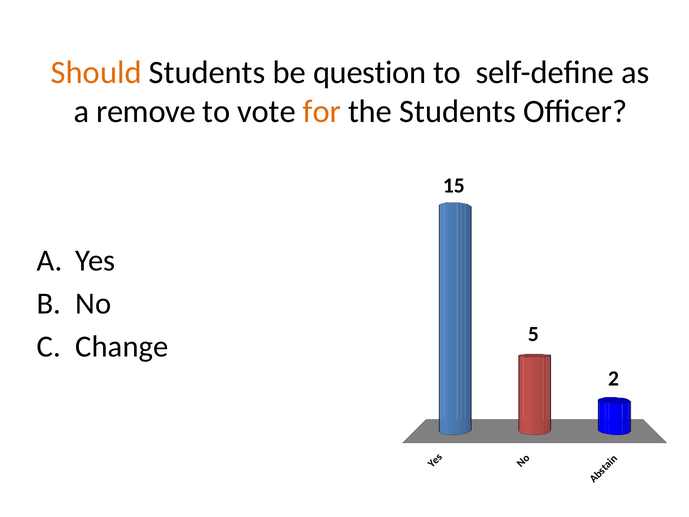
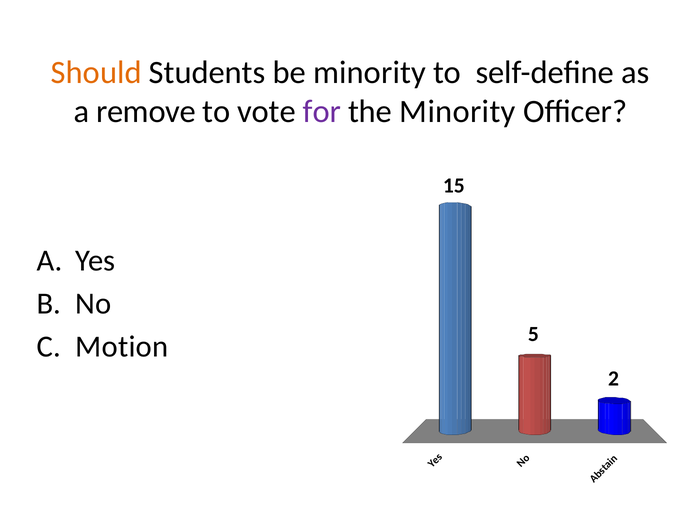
be question: question -> minority (370, 73)
for colour: orange -> purple (322, 112)
the Students: Students -> Minority (458, 112)
Change: Change -> Motion (122, 346)
